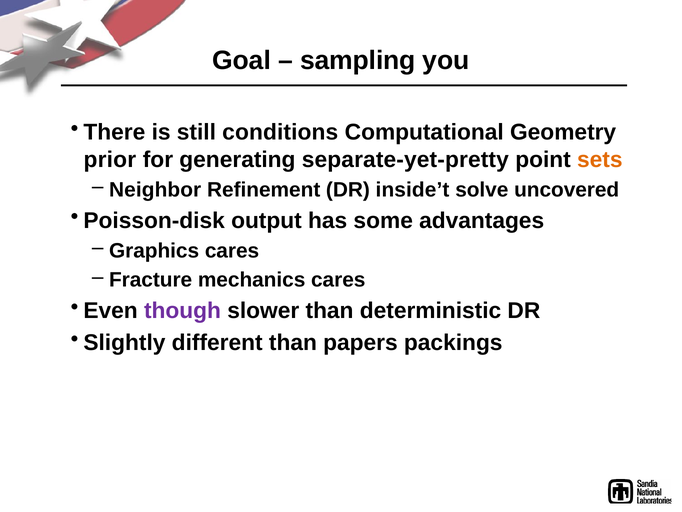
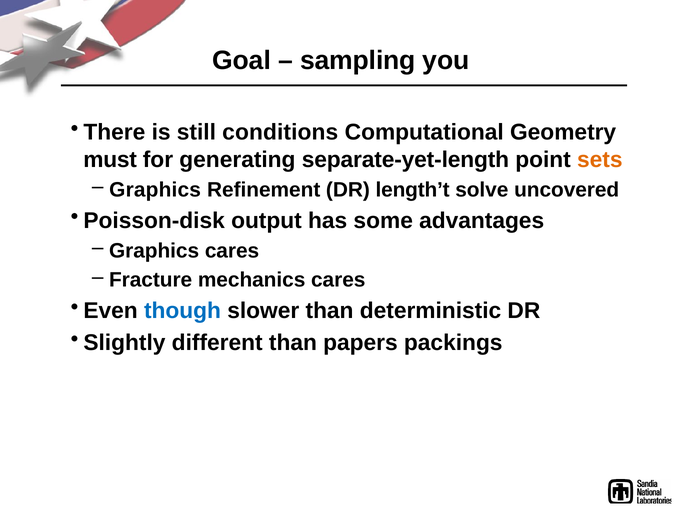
prior: prior -> must (110, 159)
separate-yet-pretty: separate-yet-pretty -> separate-yet-length (405, 159)
Neighbor: Neighbor -> Graphics (155, 190)
inside’t: inside’t -> length’t (413, 190)
though colour: purple -> blue (182, 311)
